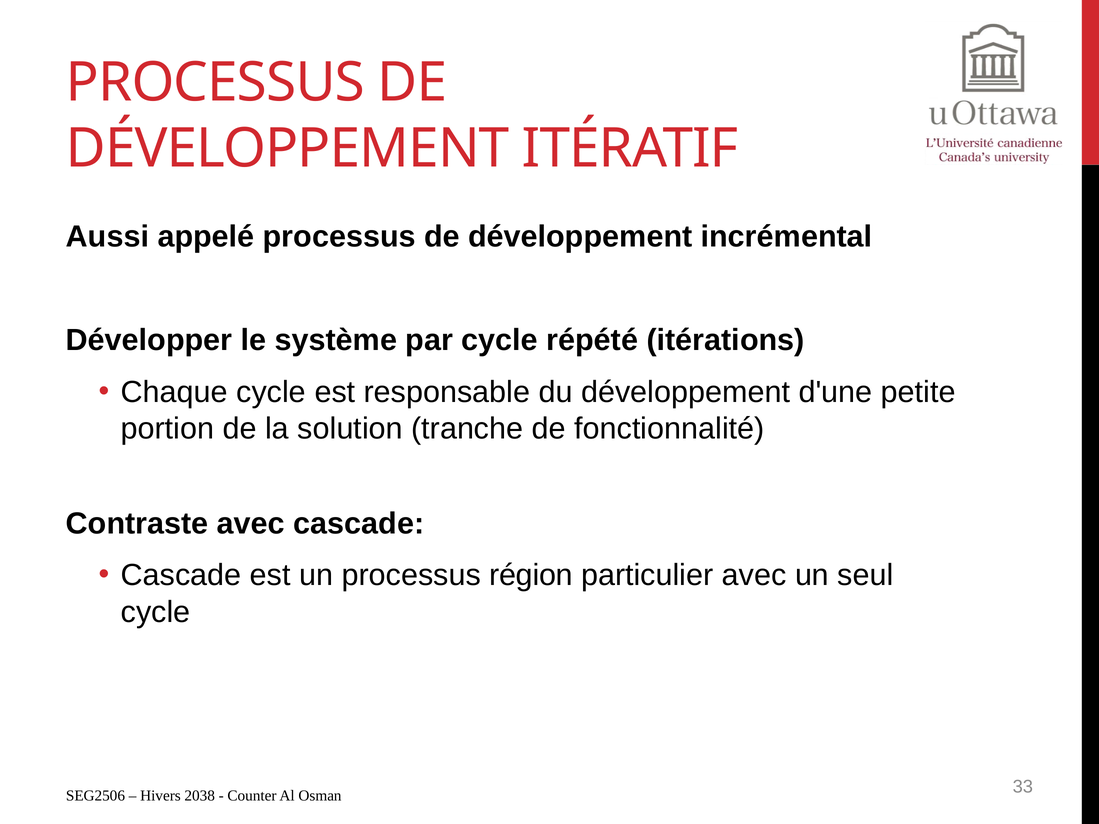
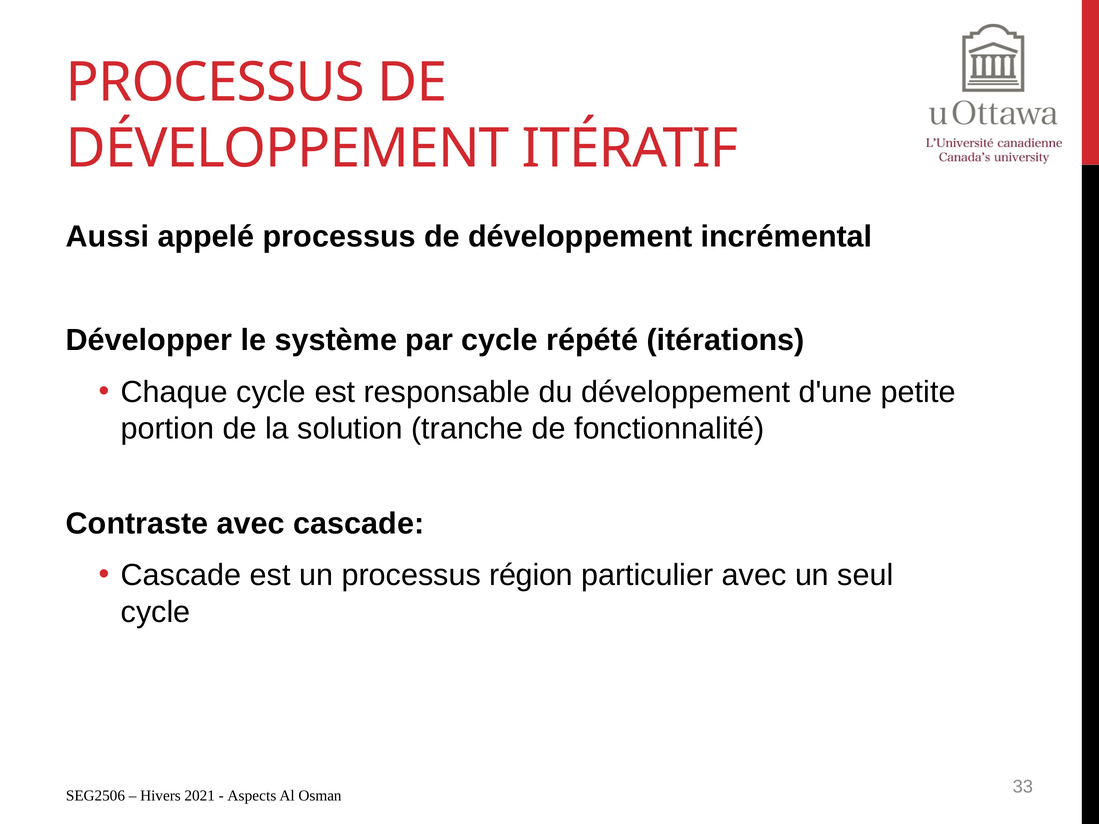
2038: 2038 -> 2021 (200, 796)
Counter: Counter -> Aspects (252, 796)
